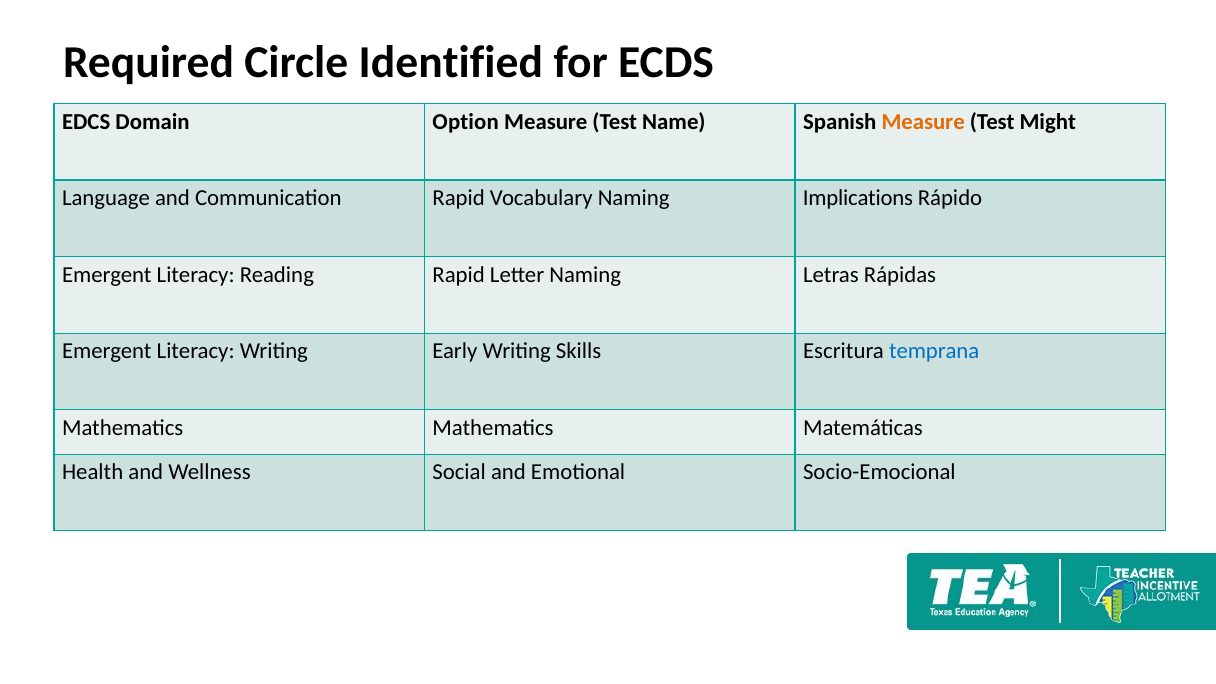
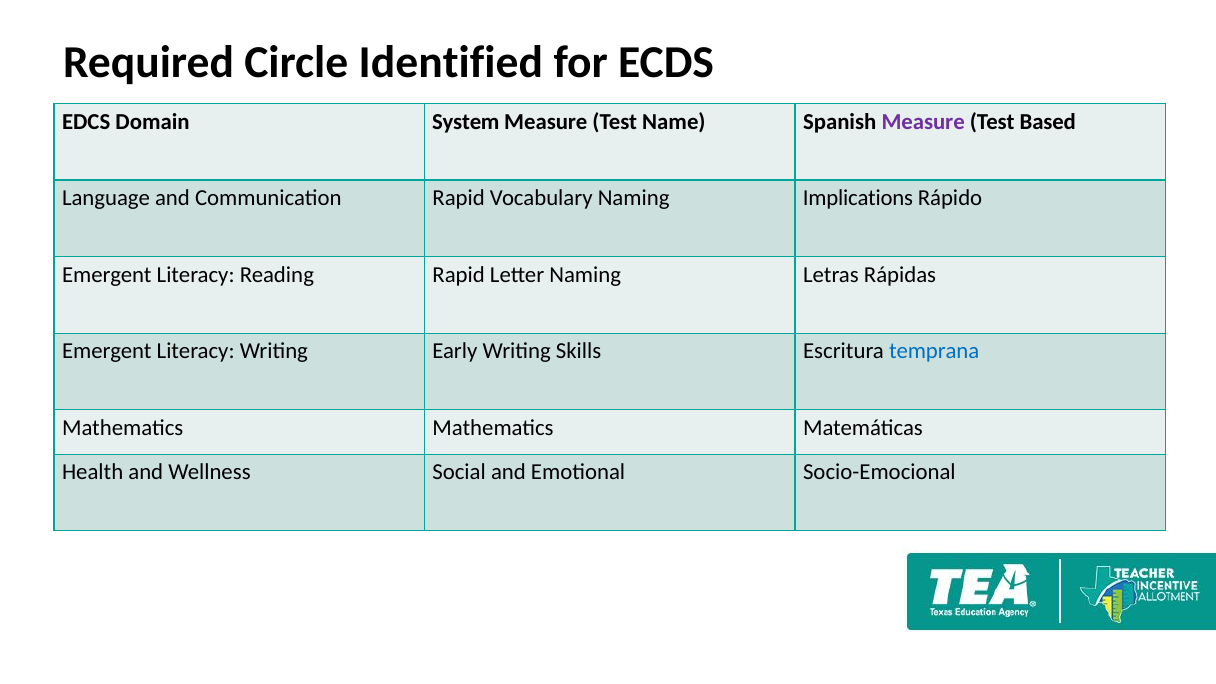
Option: Option -> System (466, 122)
Measure colour: orange -> purple (923, 122)
Might: Might -> Based (1048, 122)
